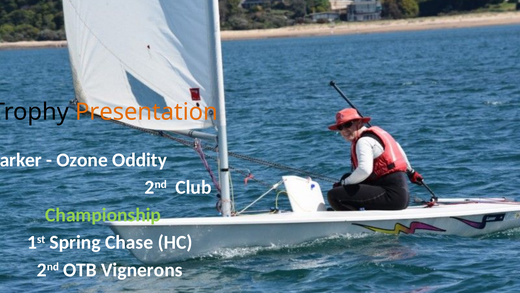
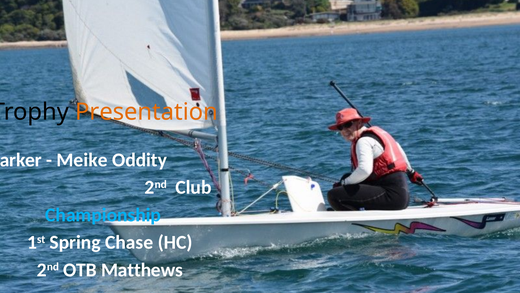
Ozone: Ozone -> Meike (82, 160)
Championship colour: light green -> light blue (103, 215)
Vignerons: Vignerons -> Matthews (142, 269)
